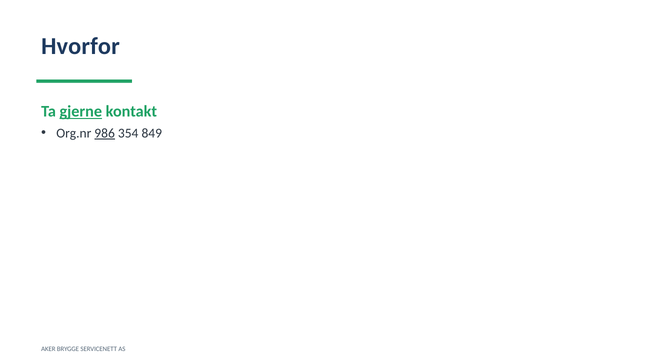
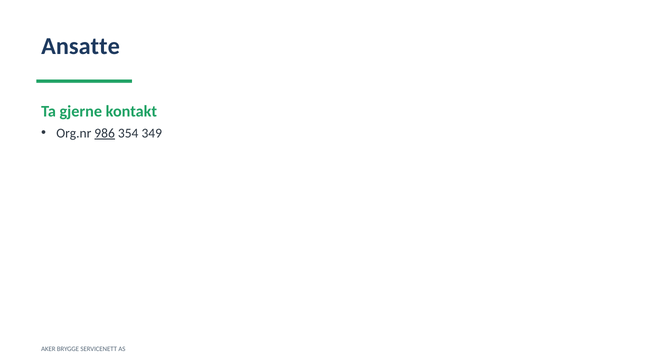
Hvorfor: Hvorfor -> Ansatte (81, 46)
gjerne underline: present -> none (81, 111)
849: 849 -> 349 (152, 133)
